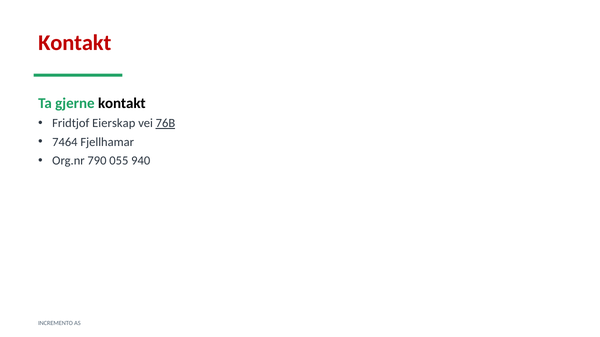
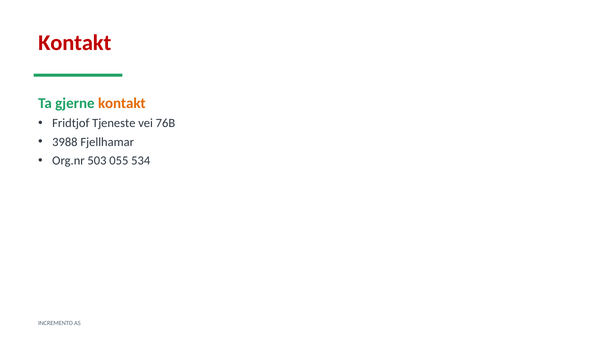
kontakt colour: black -> orange (122, 103)
Eierskap: Eierskap -> Tjeneste (114, 123)
76B underline: present -> none (165, 123)
7464: 7464 -> 3988 (65, 142)
790: 790 -> 503 (97, 161)
940: 940 -> 534 (141, 161)
